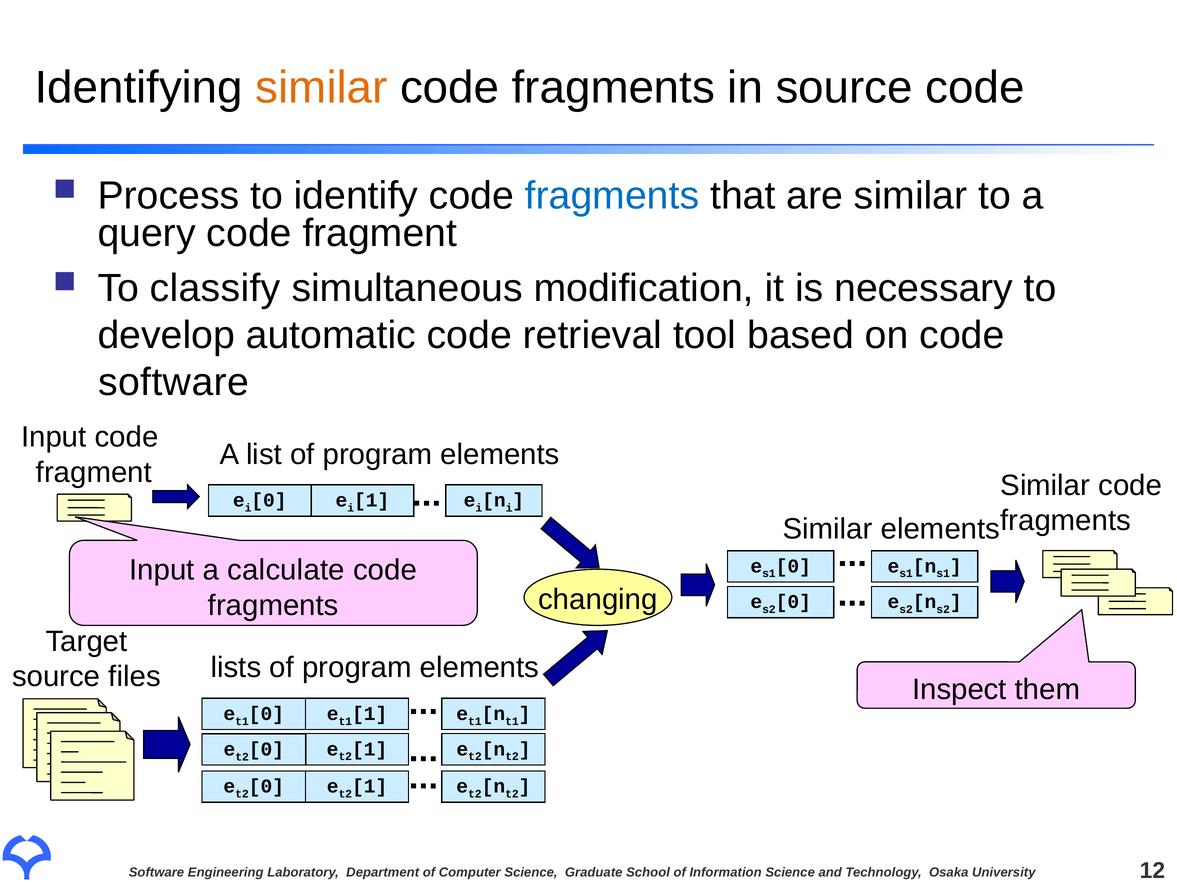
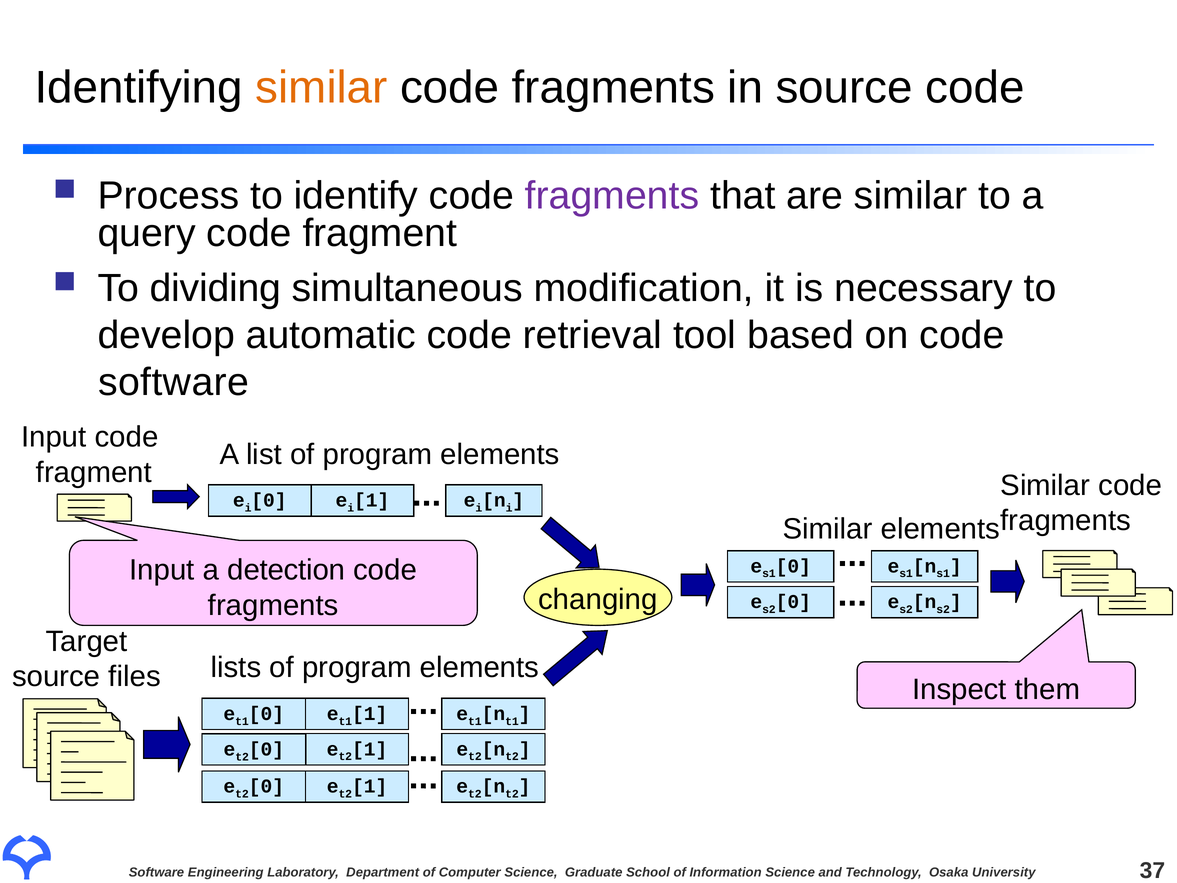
fragments colour: blue -> purple (612, 196)
classify: classify -> dividing (215, 288)
calculate: calculate -> detection (286, 570)
12: 12 -> 37 (1152, 870)
